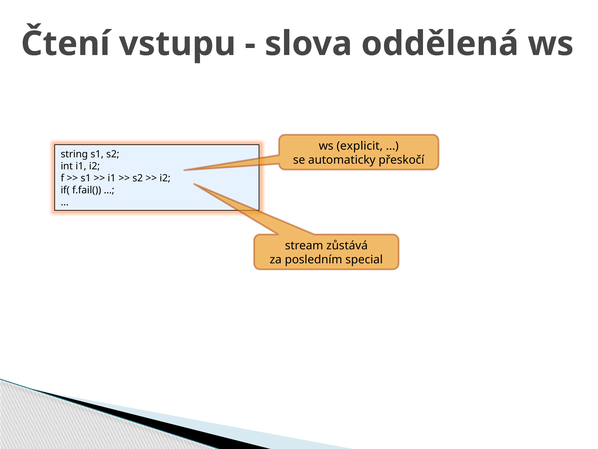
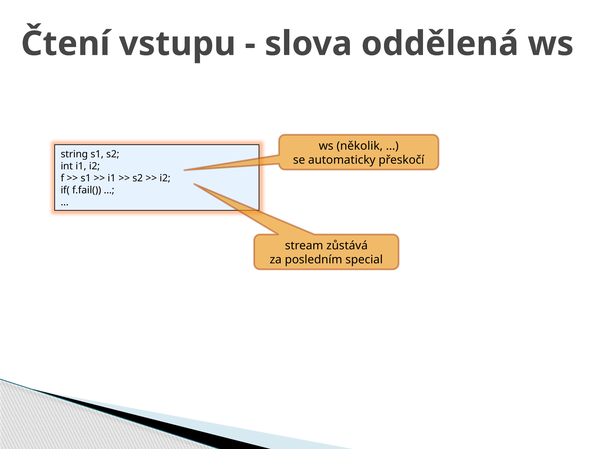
explicit: explicit -> několik (360, 146)
